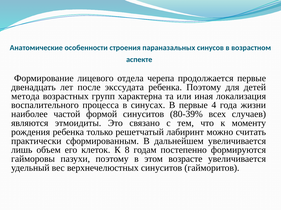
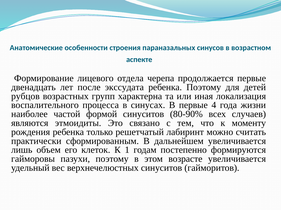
метода: метода -> рубцов (25, 96)
80-39%: 80-39% -> 80-90% (186, 114)
8: 8 -> 1 (127, 150)
